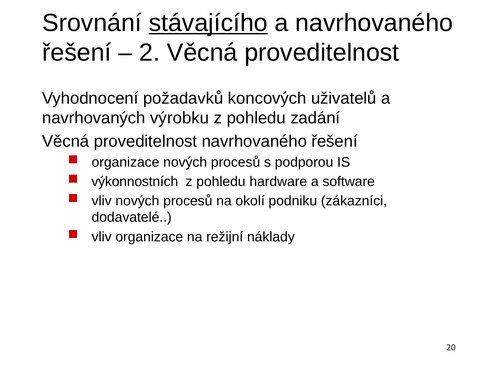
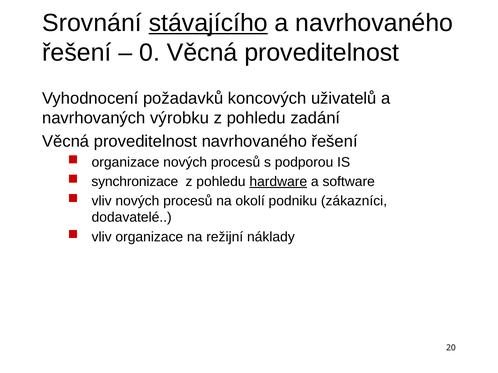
2: 2 -> 0 (150, 53)
výkonnostních: výkonnostních -> synchronizace (135, 182)
hardware underline: none -> present (278, 182)
